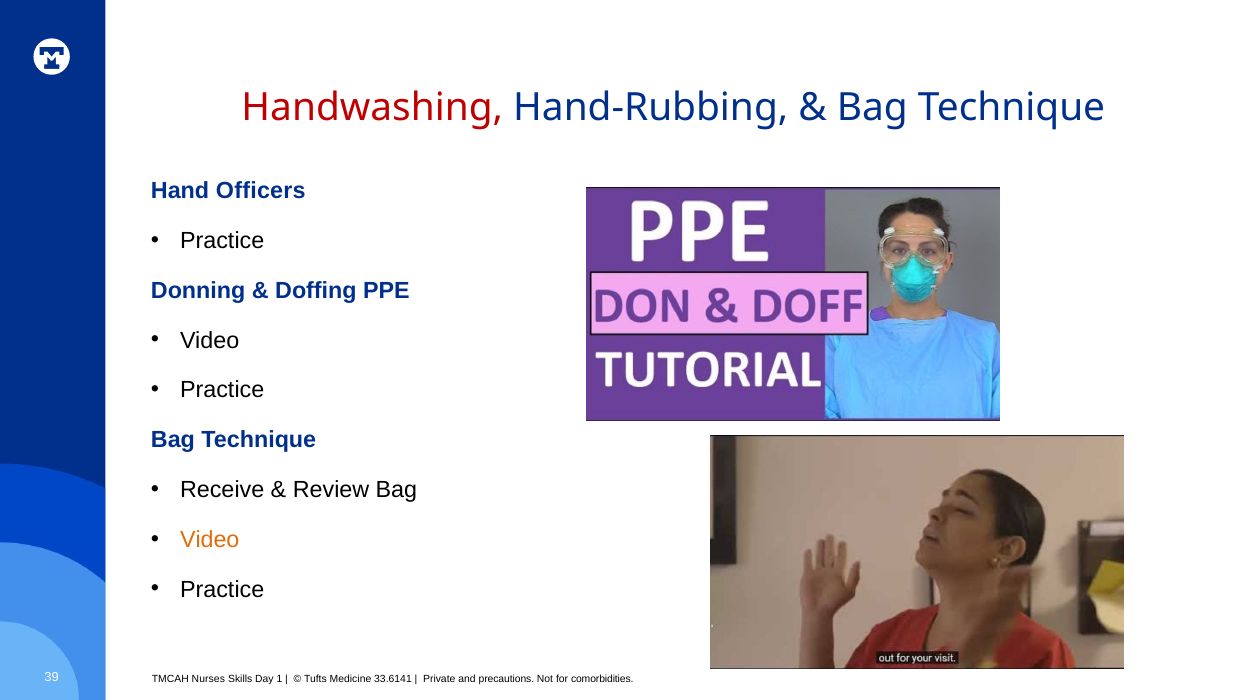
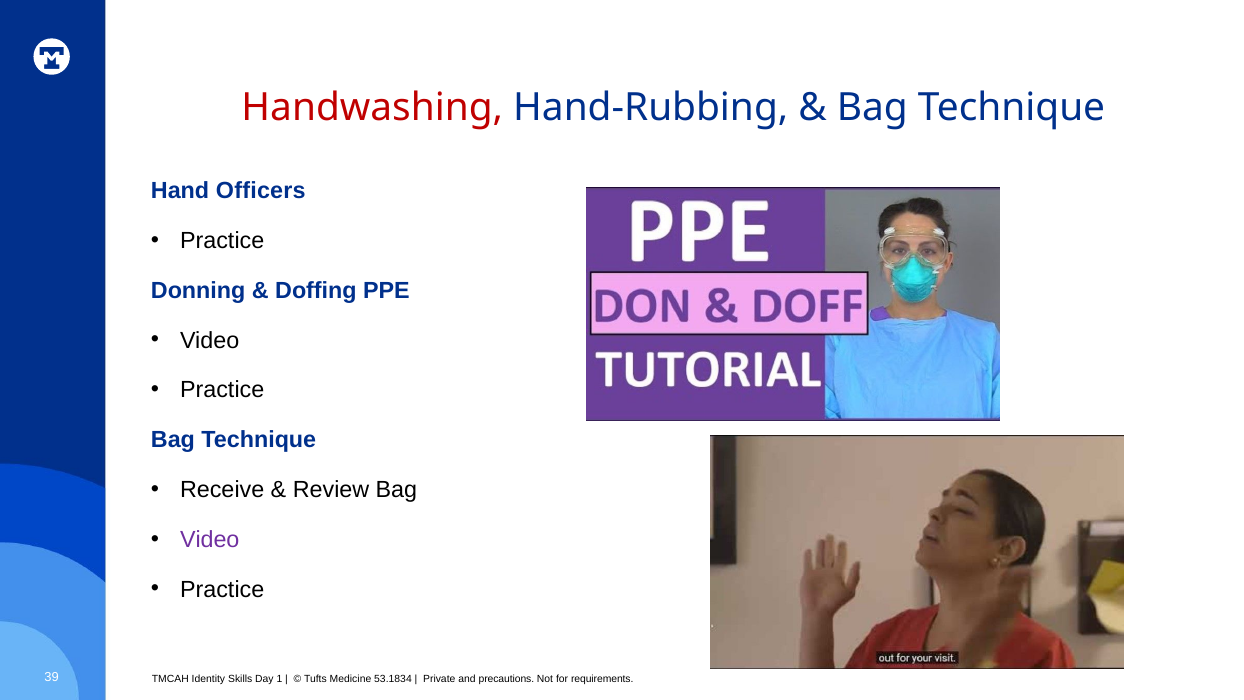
Video colour: orange -> purple (210, 539)
Nurses: Nurses -> Identity (208, 679)
33.6141: 33.6141 -> 53.1834 (393, 679)
comorbidities: comorbidities -> requirements (602, 679)
